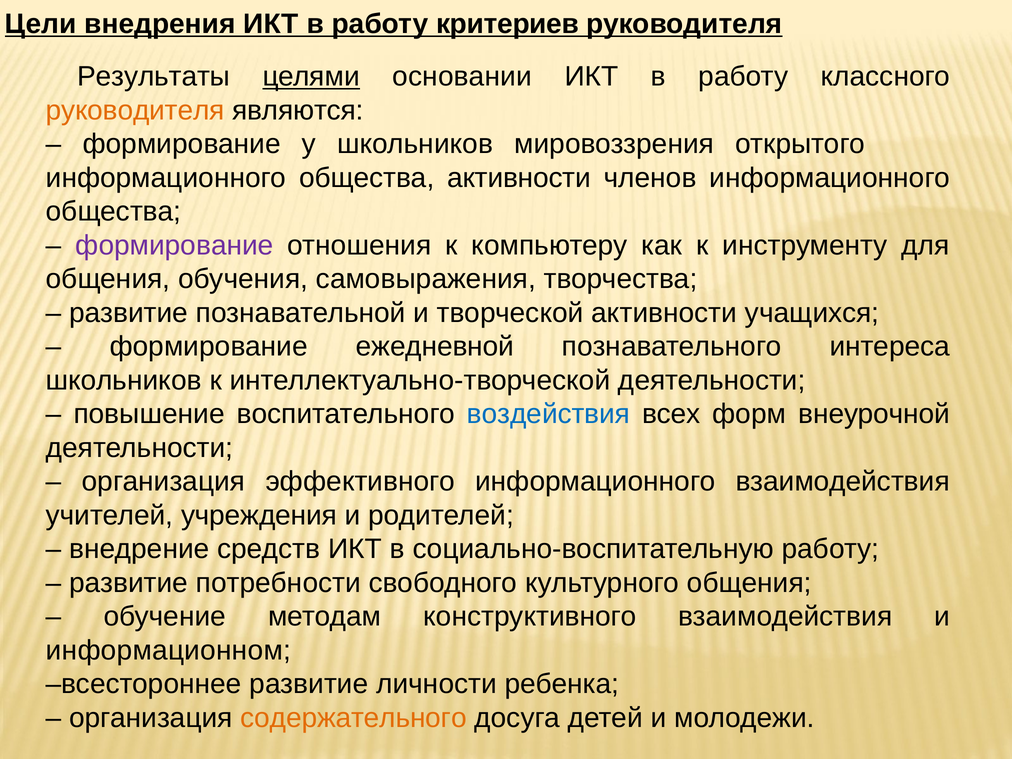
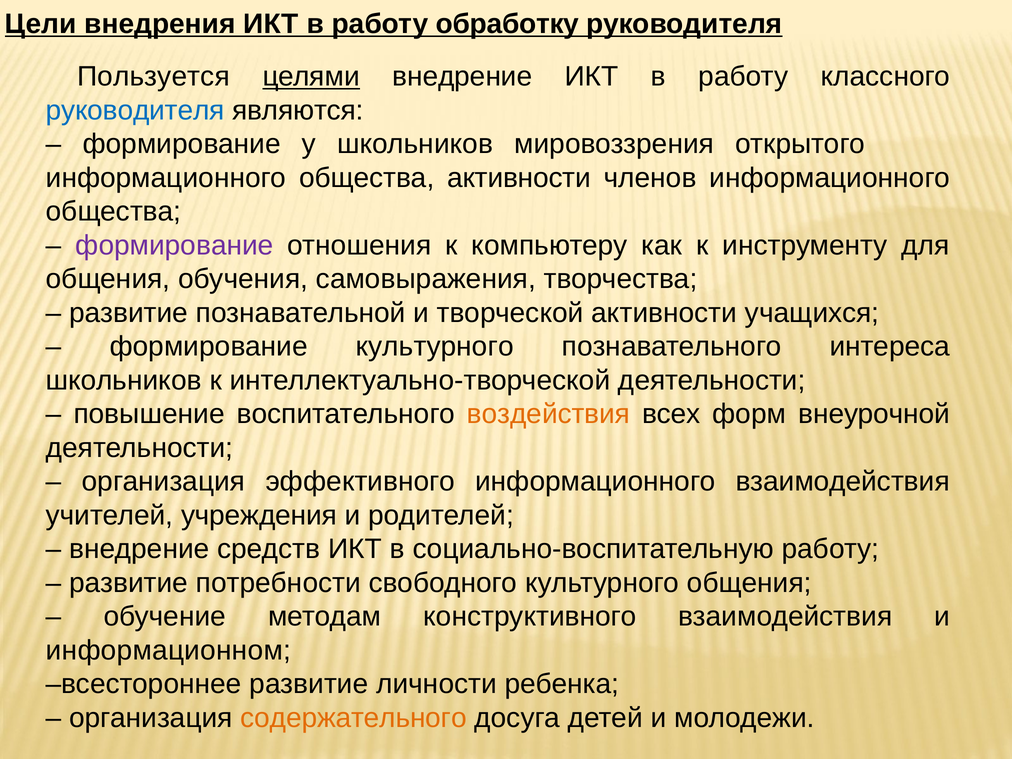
критериев: критериев -> обработку (508, 24)
Результаты: Результаты -> Пользуется (153, 77)
целями основании: основании -> внедрение (462, 77)
руководителя colour: orange -> blue (135, 110)
формирование ежедневной: ежедневной -> культурного (435, 347)
воздействия colour: blue -> orange (549, 414)
